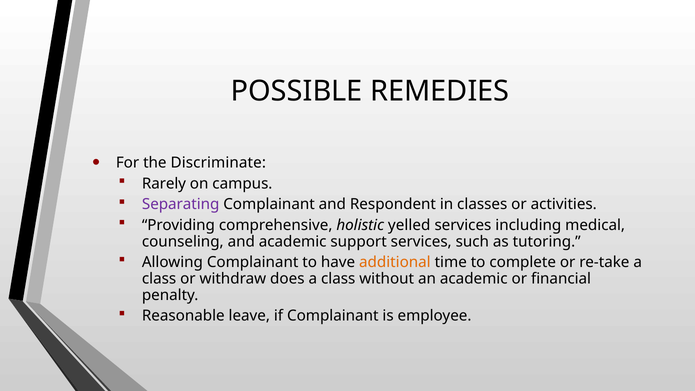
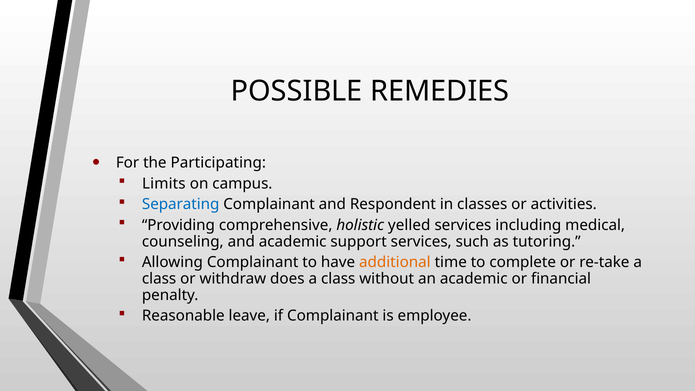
Discriminate: Discriminate -> Participating (218, 163)
Rarely: Rarely -> Limits (164, 184)
Separating colour: purple -> blue (181, 204)
